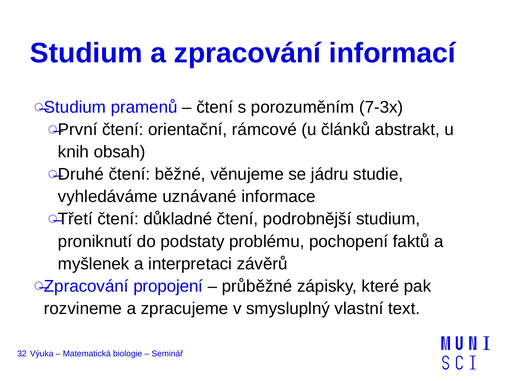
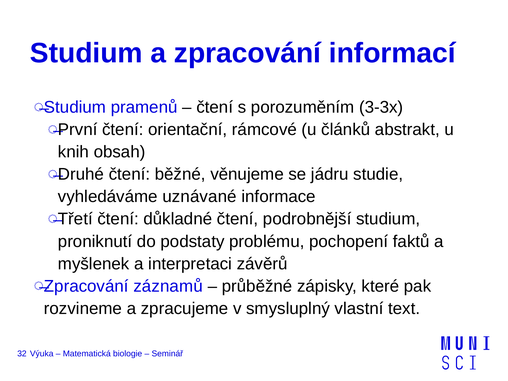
7-3x: 7-3x -> 3-3x (381, 107)
propojení: propojení -> záznamů (168, 286)
